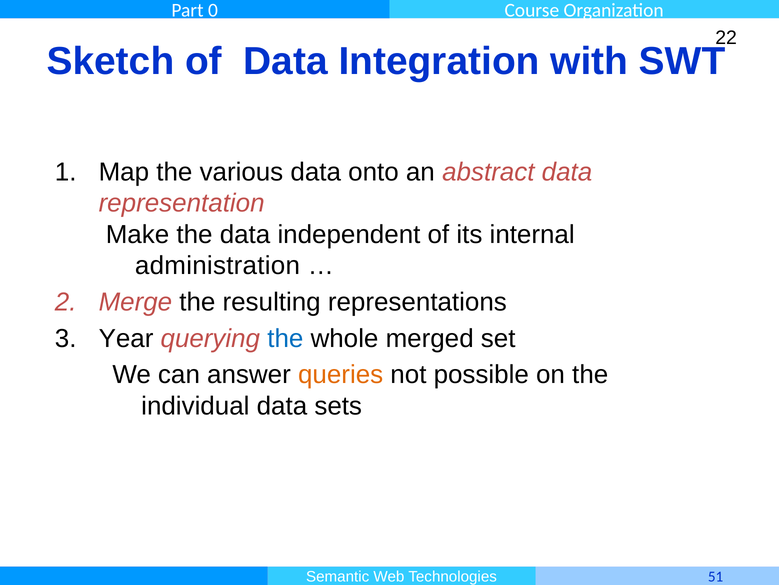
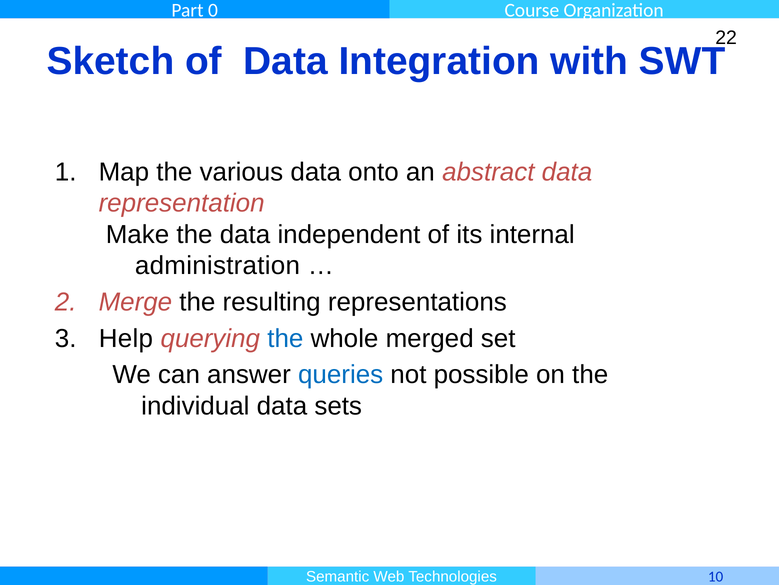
Year: Year -> Help (126, 338)
queries colour: orange -> blue (341, 374)
51: 51 -> 10 (716, 576)
